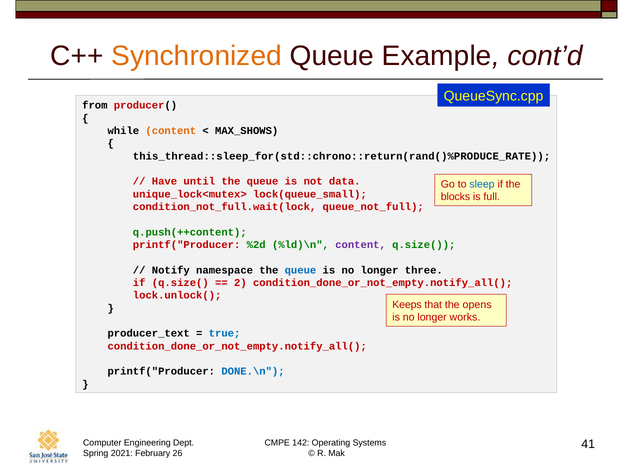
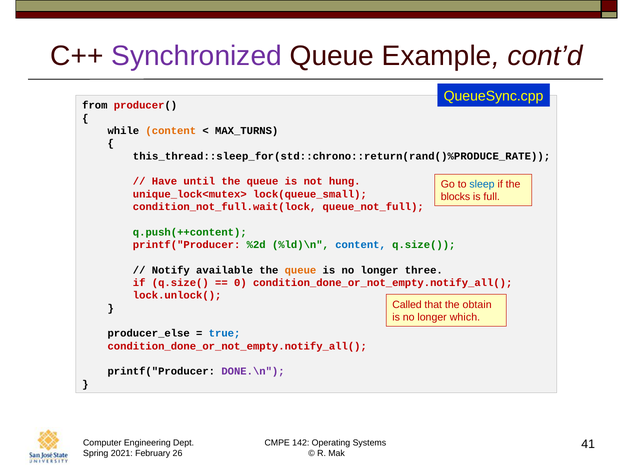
Synchronized colour: orange -> purple (197, 56)
MAX_SHOWS: MAX_SHOWS -> MAX_TURNS (247, 131)
data: data -> hung (345, 181)
content colour: purple -> blue (361, 245)
namespace: namespace -> available (225, 270)
queue colour: blue -> orange (300, 270)
2: 2 -> 0 (240, 283)
Keeps: Keeps -> Called (407, 304)
opens: opens -> obtain (477, 304)
works: works -> which (465, 317)
producer_text: producer_text -> producer_else (149, 333)
DONE.\n colour: blue -> purple (253, 371)
